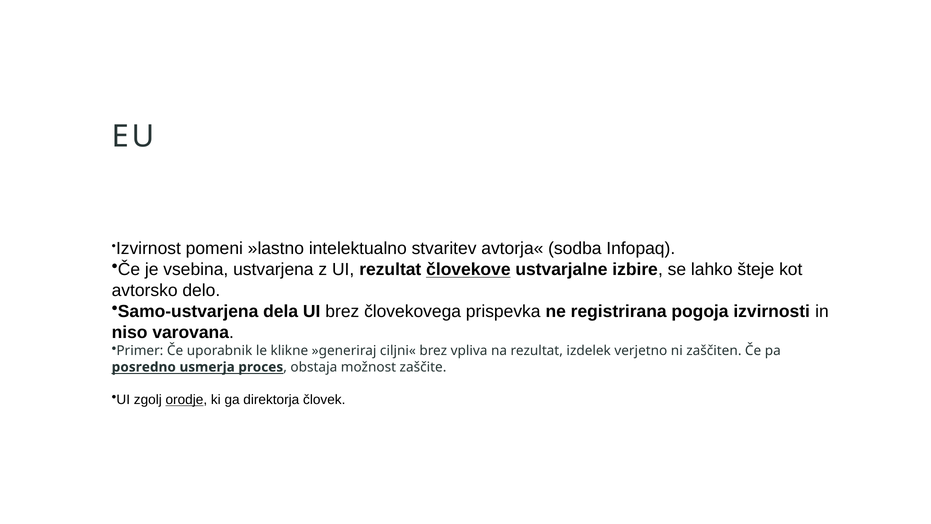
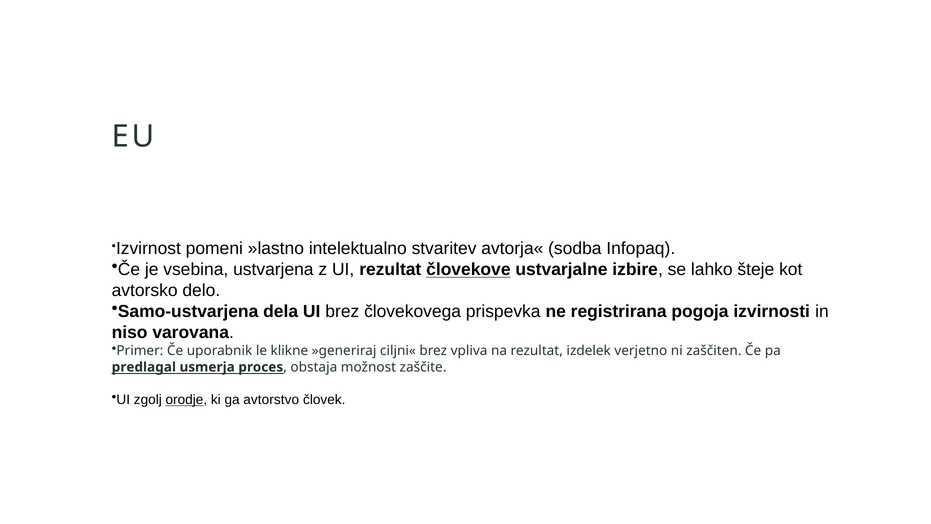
posredno: posredno -> predlagal (144, 367)
direktorja: direktorja -> avtorstvo (271, 399)
